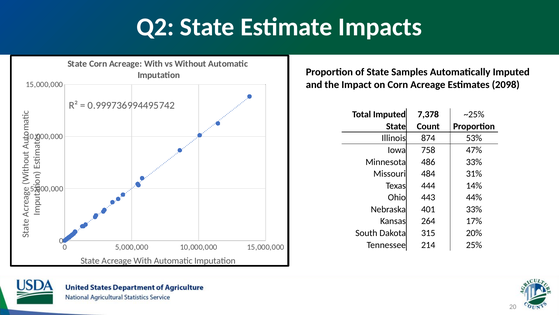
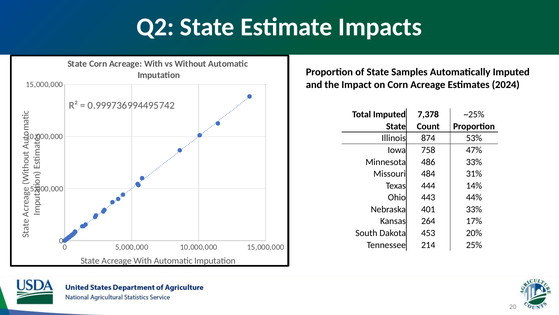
2098: 2098 -> 2024 (506, 84)
315: 315 -> 453 (428, 233)
